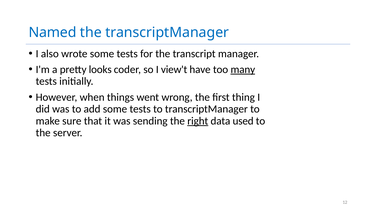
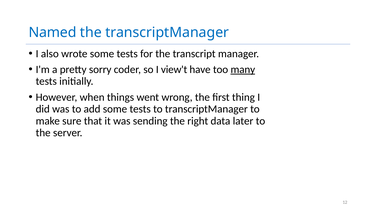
looks: looks -> sorry (100, 69)
right underline: present -> none (198, 121)
used: used -> later (243, 121)
